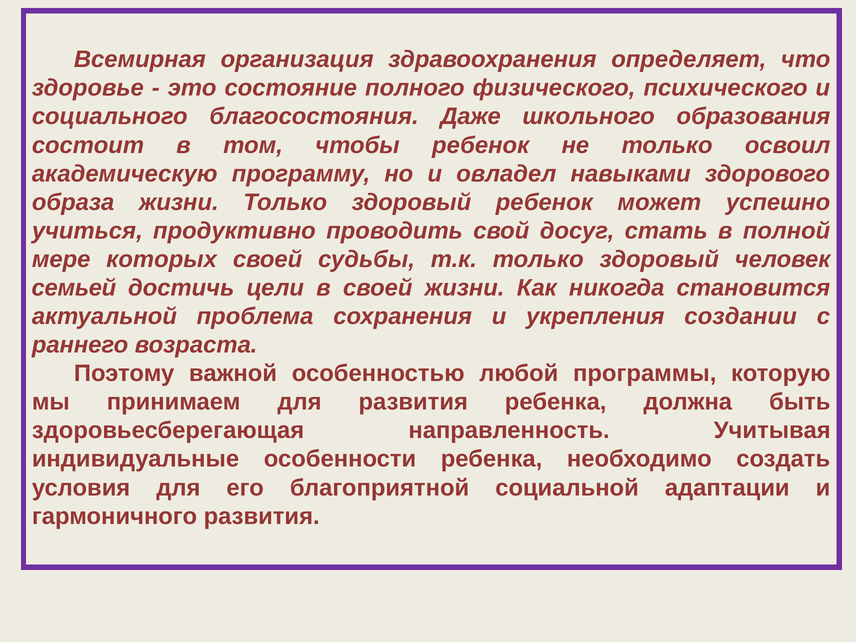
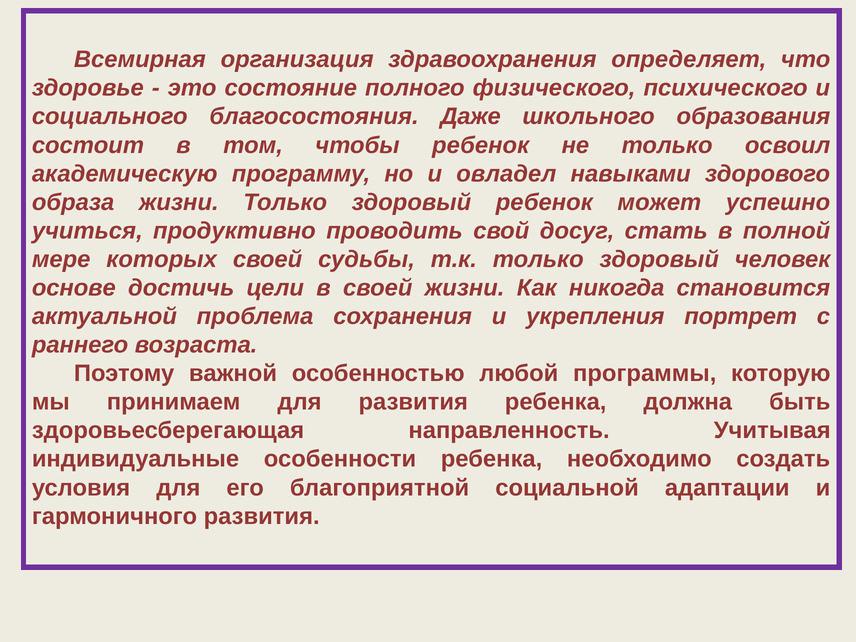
семьей: семьей -> основе (74, 288)
создании: создании -> портрет (741, 316)
